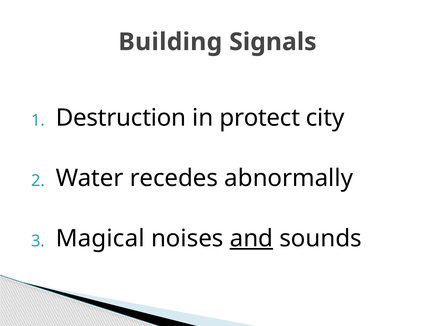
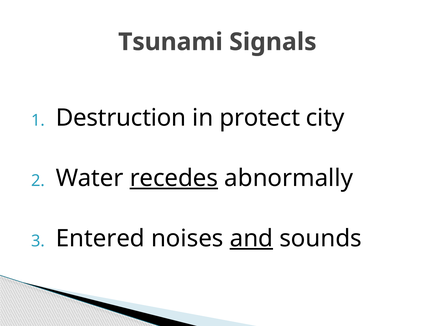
Building: Building -> Tsunami (170, 42)
recedes underline: none -> present (174, 178)
Magical: Magical -> Entered (100, 239)
